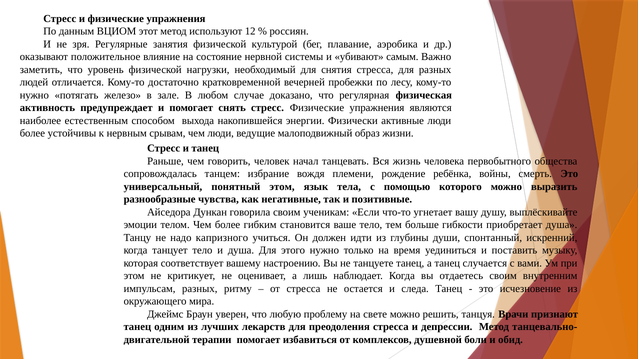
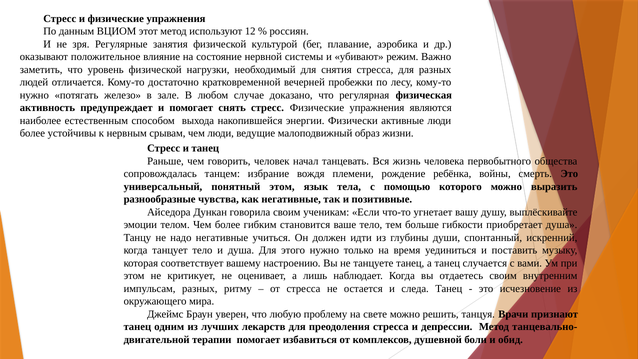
самым: самым -> режим (402, 57)
надо капризного: капризного -> негативные (222, 237)
